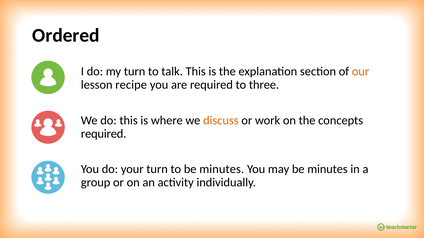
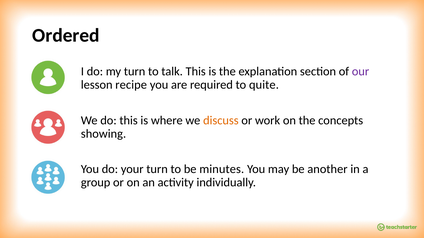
our colour: orange -> purple (361, 72)
three: three -> quite (264, 85)
required: required -> showing (104, 134)
may be minutes: minutes -> another (327, 170)
